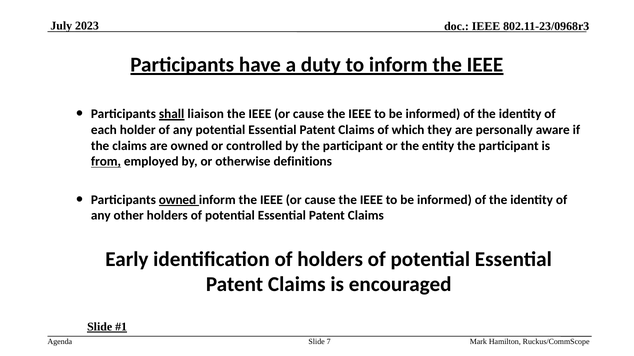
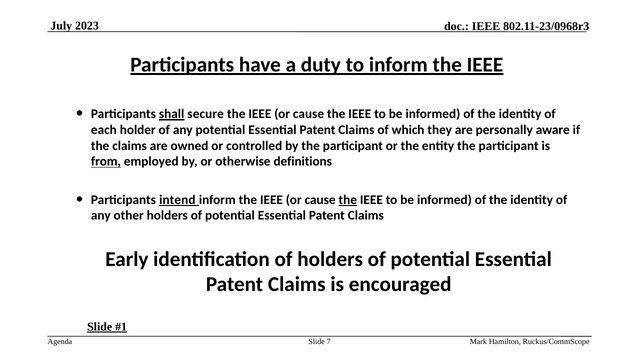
liaison: liaison -> secure (206, 114)
Participants owned: owned -> intend (177, 200)
the underline: none -> present (348, 200)
